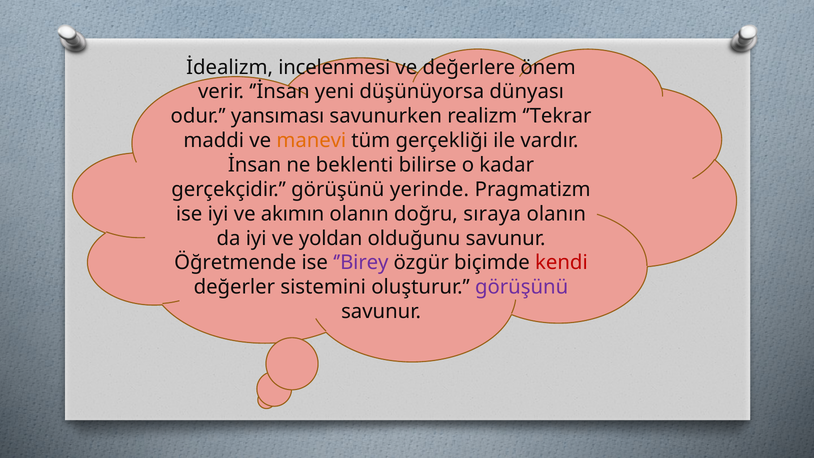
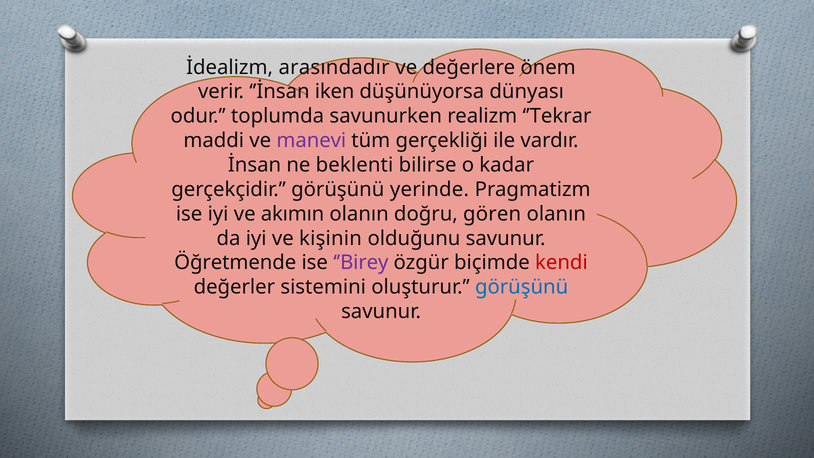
incelenmesi: incelenmesi -> arasındadır (334, 67)
yeni: yeni -> iken (335, 92)
yansıması: yansıması -> toplumda (278, 116)
manevi colour: orange -> purple (311, 141)
sıraya: sıraya -> gören (492, 214)
yoldan: yoldan -> kişinin (331, 238)
görüşünü colour: purple -> blue (522, 287)
